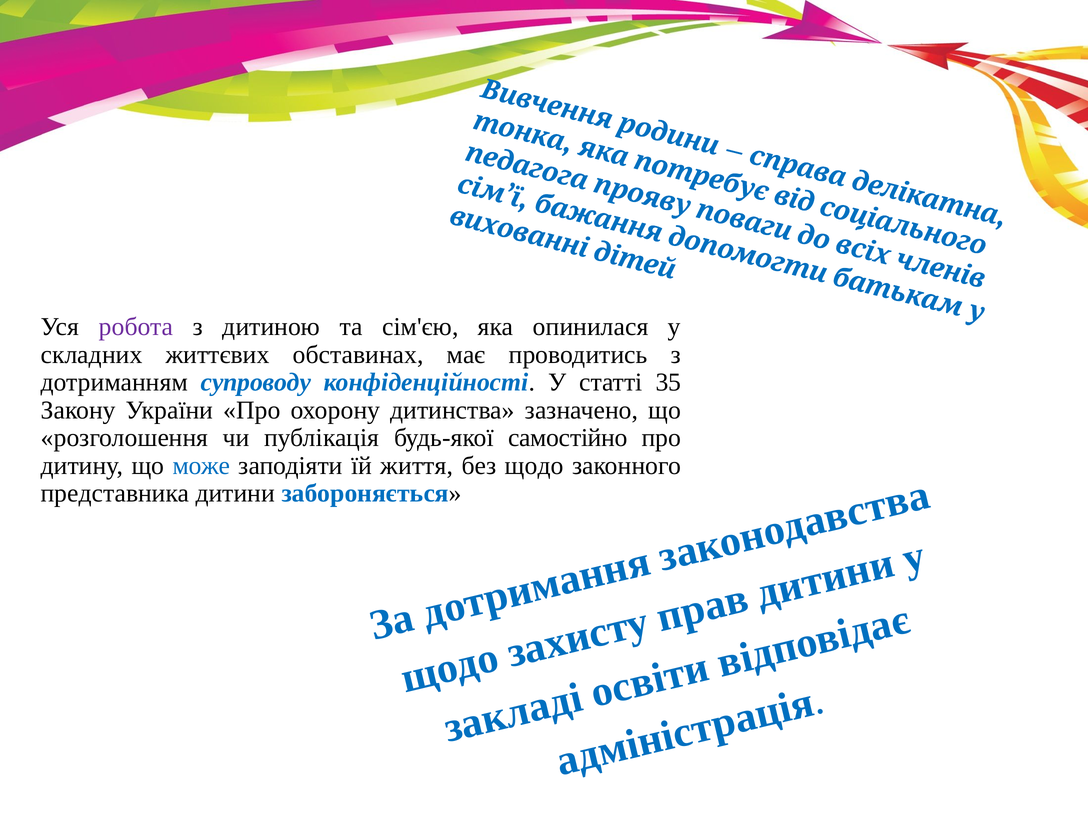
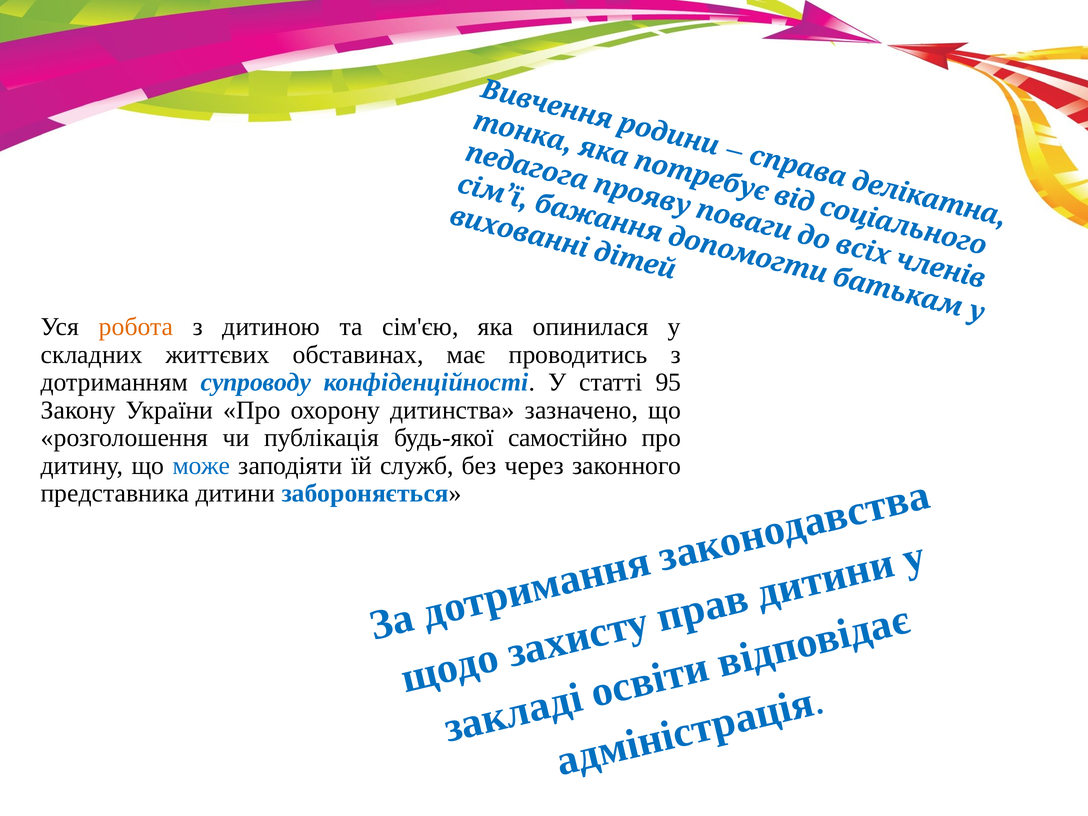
робота colour: purple -> orange (136, 327)
35: 35 -> 95 (668, 382)
життя: життя -> служб (417, 466)
щодо: щодо -> через (534, 466)
